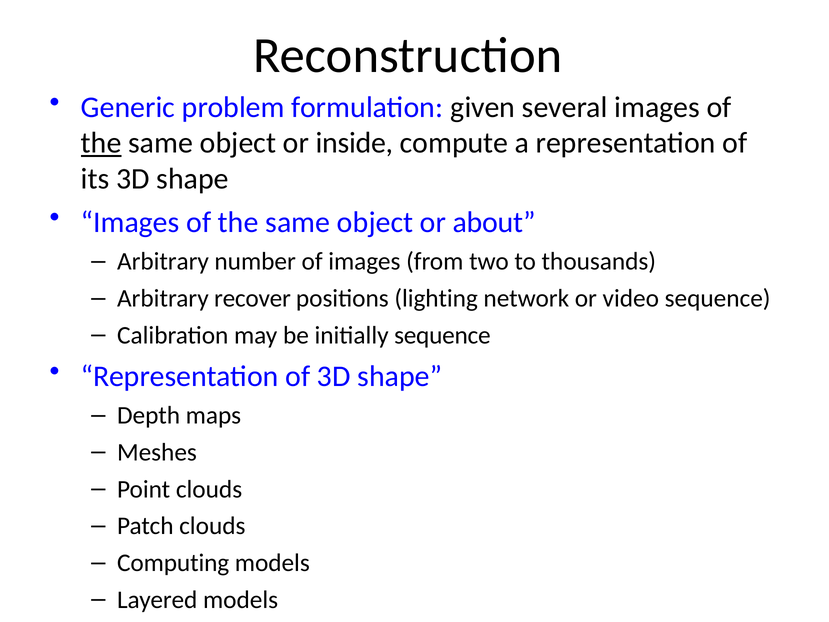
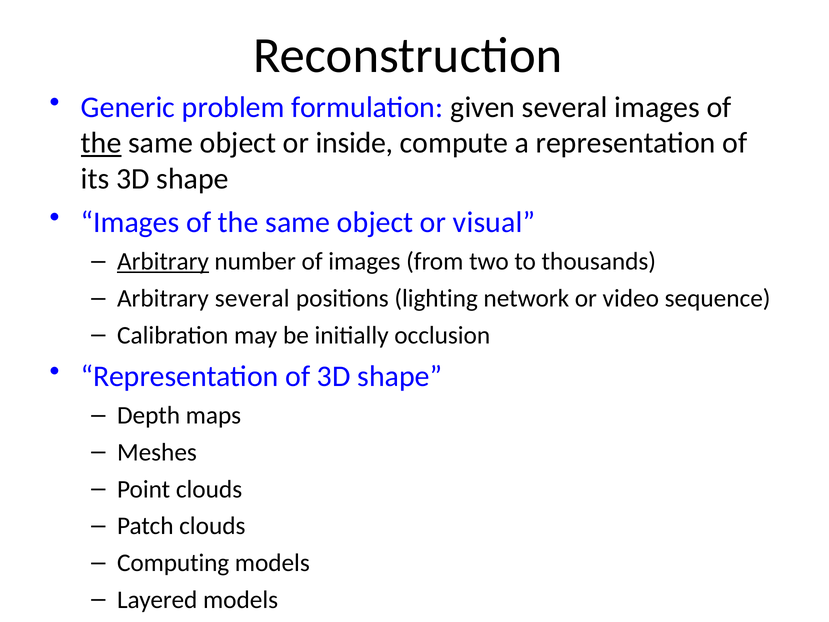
about: about -> visual (494, 222)
Arbitrary underline: none -> present (163, 261)
Arbitrary recover: recover -> several (252, 298)
initially sequence: sequence -> occlusion (442, 335)
